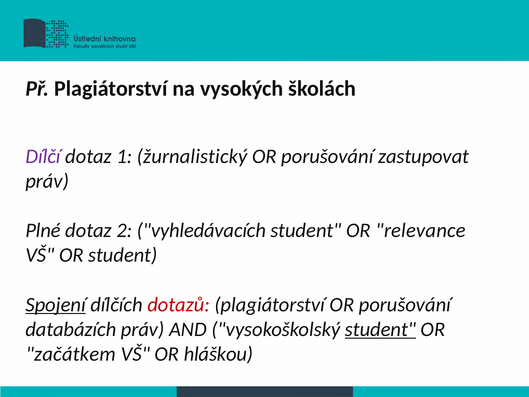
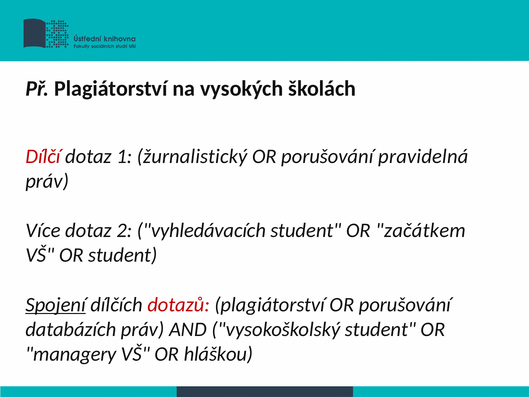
Dílčí colour: purple -> red (43, 156)
zastupovat: zastupovat -> pravidelná (423, 156)
Plné: Plné -> Více (43, 230)
relevance: relevance -> začátkem (421, 230)
student underline: present -> none (381, 329)
začátkem: začátkem -> managery (71, 354)
